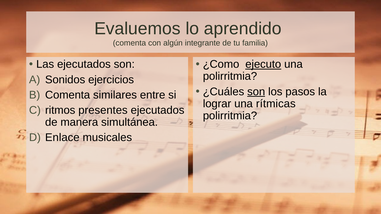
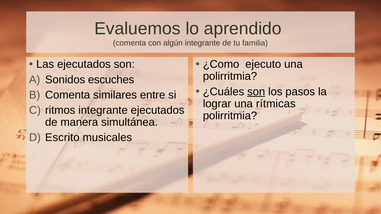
ejecuto underline: present -> none (263, 64)
ejercicios: ejercicios -> escuches (111, 80)
ritmos presentes: presentes -> integrante (103, 110)
Enlace: Enlace -> Escrito (62, 138)
